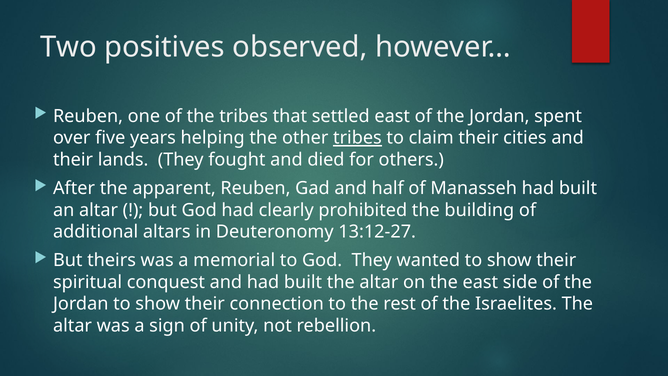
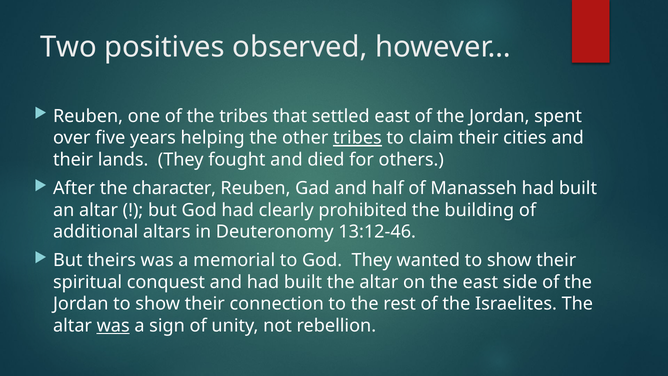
apparent: apparent -> character (174, 188)
13:12-27: 13:12-27 -> 13:12-46 (377, 232)
was underline: none -> present (113, 325)
